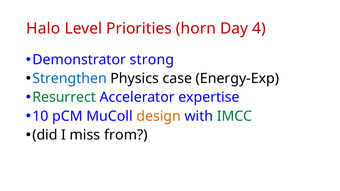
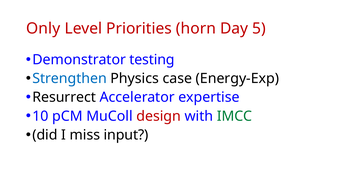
Halo: Halo -> Only (43, 29)
4: 4 -> 5 (259, 29)
strong: strong -> testing (152, 60)
Resurrect colour: green -> black (64, 97)
design colour: orange -> red (159, 116)
from: from -> input (126, 135)
